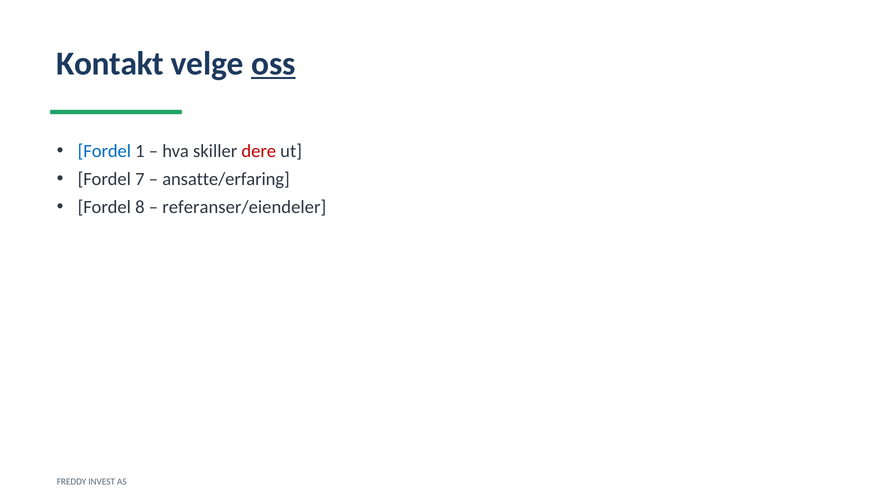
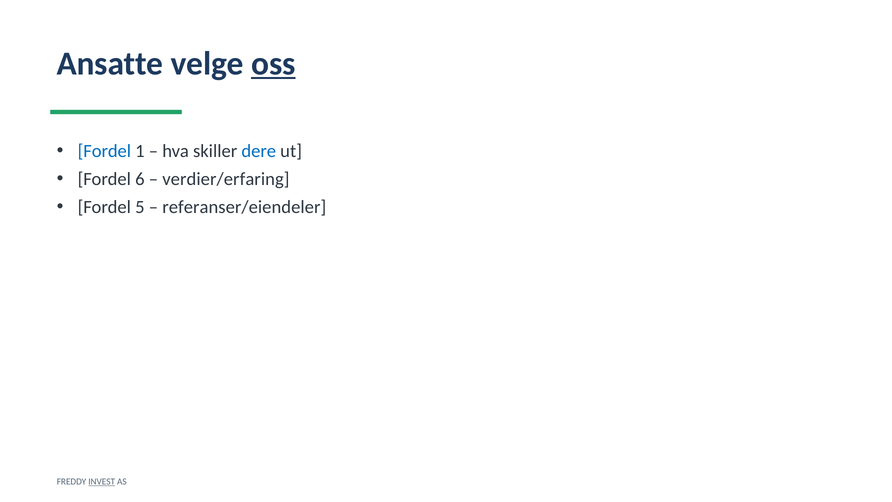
Kontakt: Kontakt -> Ansatte (110, 64)
dere colour: red -> blue (259, 151)
7: 7 -> 6 (140, 179)
ansatte/erfaring: ansatte/erfaring -> verdier/erfaring (226, 179)
8: 8 -> 5 (140, 207)
INVEST underline: none -> present (102, 481)
